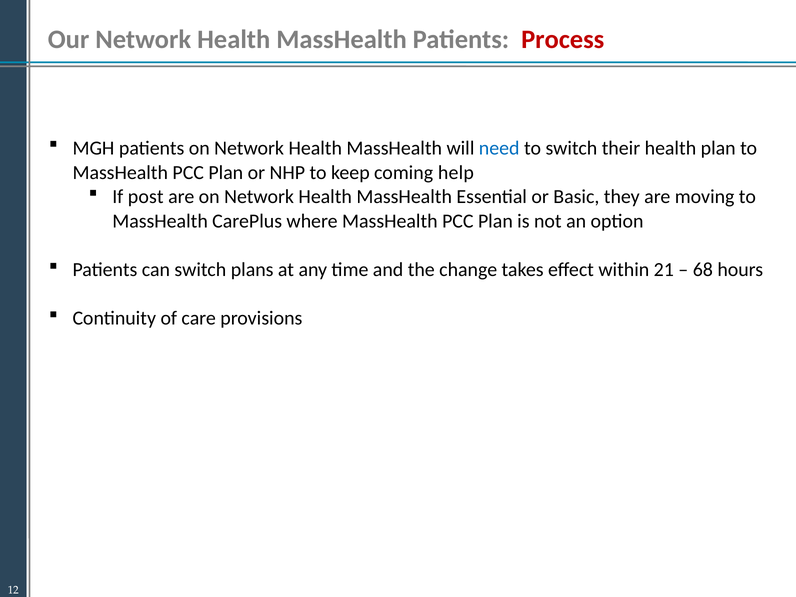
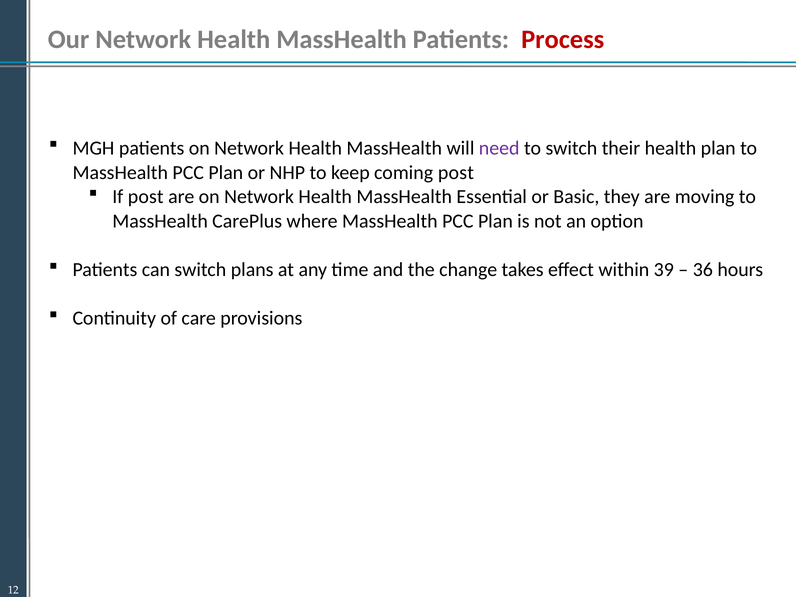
need colour: blue -> purple (499, 148)
coming help: help -> post (456, 172)
21: 21 -> 39 (664, 270)
68: 68 -> 36 (703, 270)
